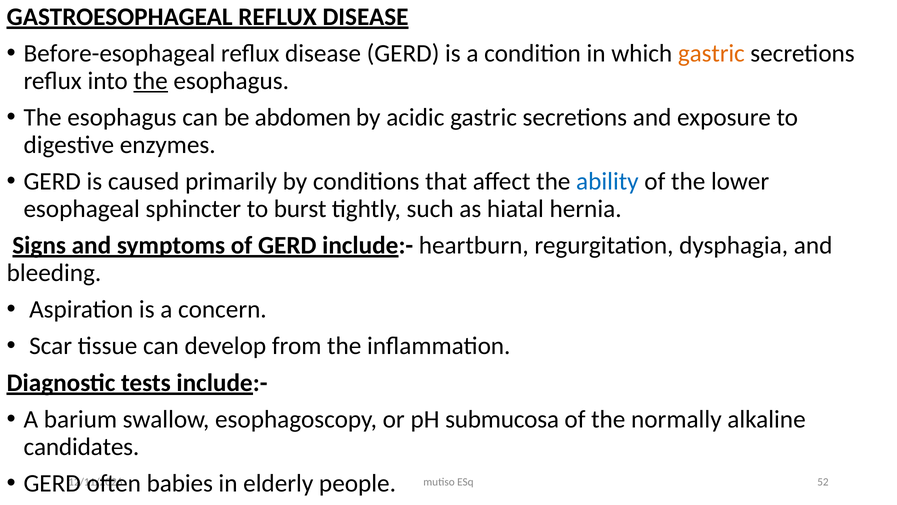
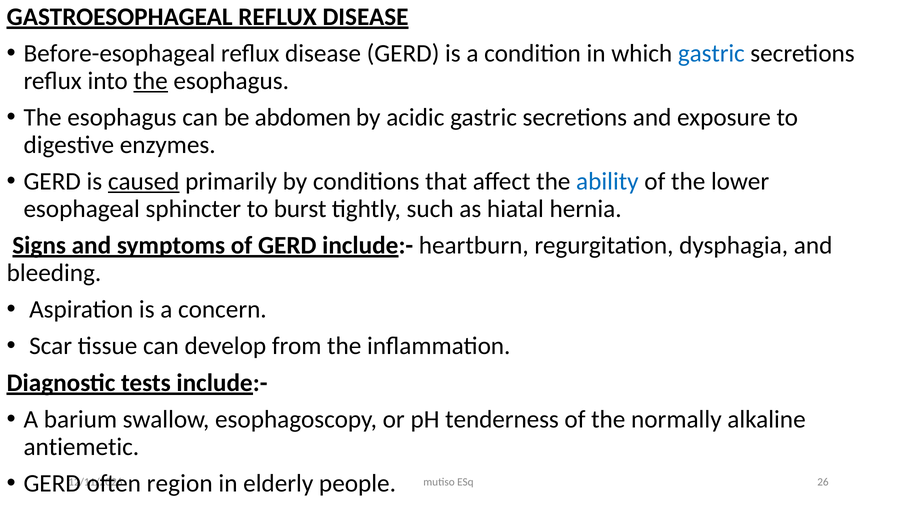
gastric colour: orange -> blue (711, 53)
caused underline: none -> present (144, 181)
submucosa: submucosa -> tenderness (502, 419)
candidates: candidates -> antiemetic (81, 446)
babies: babies -> region (180, 483)
52: 52 -> 26 (823, 482)
